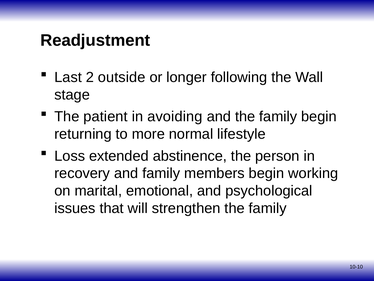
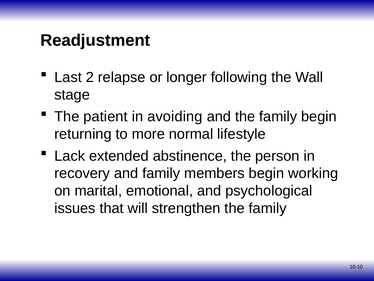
outside: outside -> relapse (122, 77)
Loss: Loss -> Lack (70, 156)
